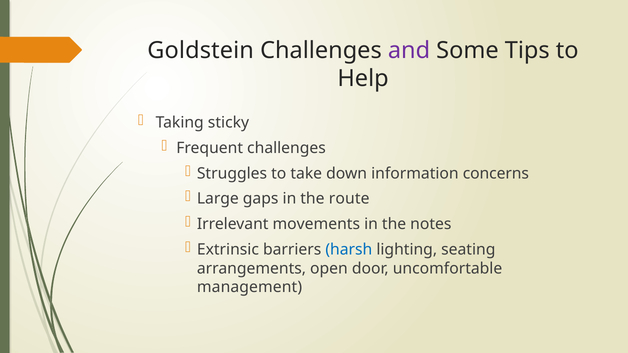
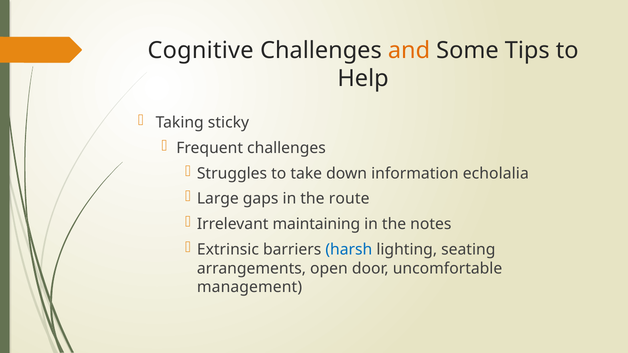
Goldstein: Goldstein -> Cognitive (201, 50)
and colour: purple -> orange (409, 50)
concerns: concerns -> echolalia (496, 174)
movements: movements -> maintaining (316, 224)
